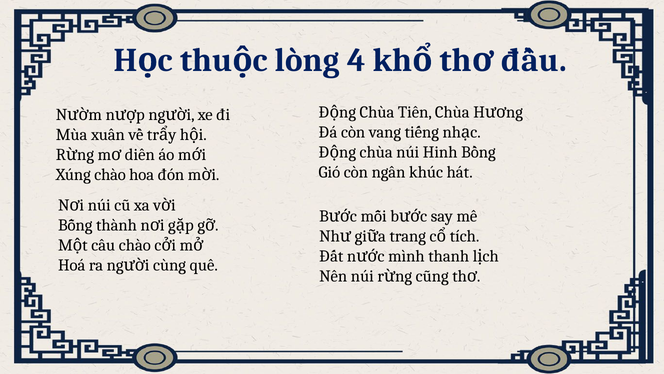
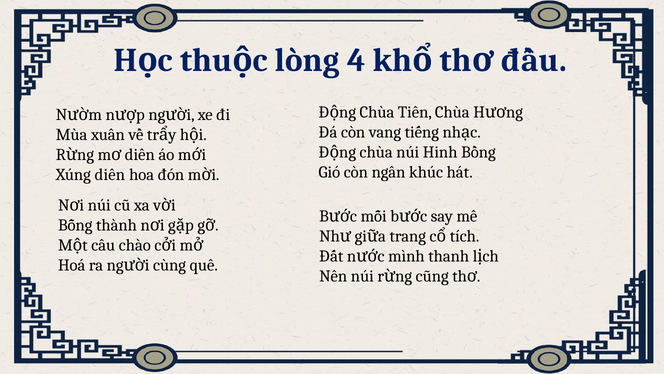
Xúng chào: chào -> diễn (110, 175)
